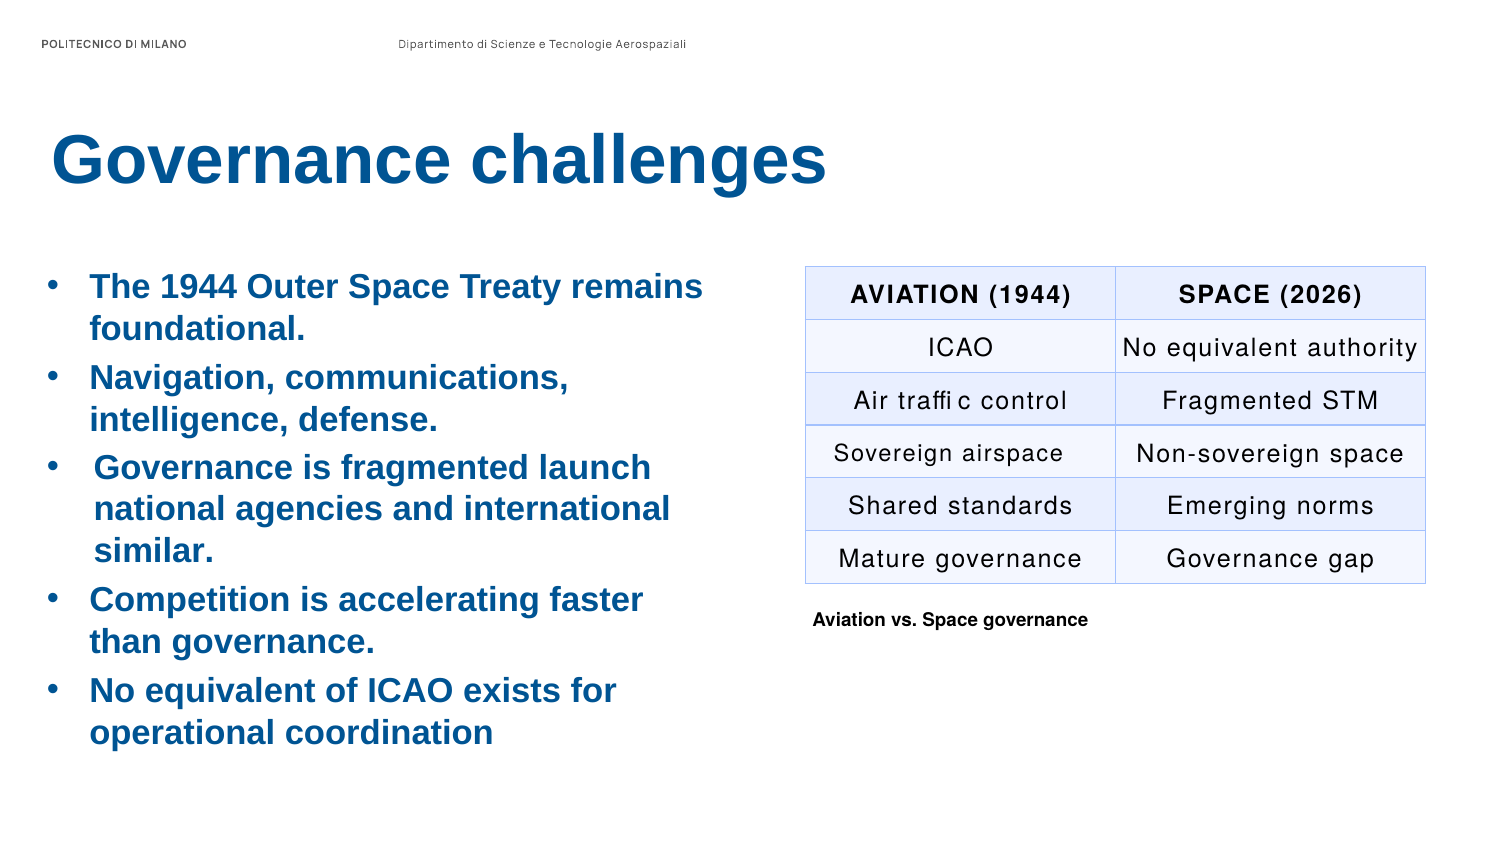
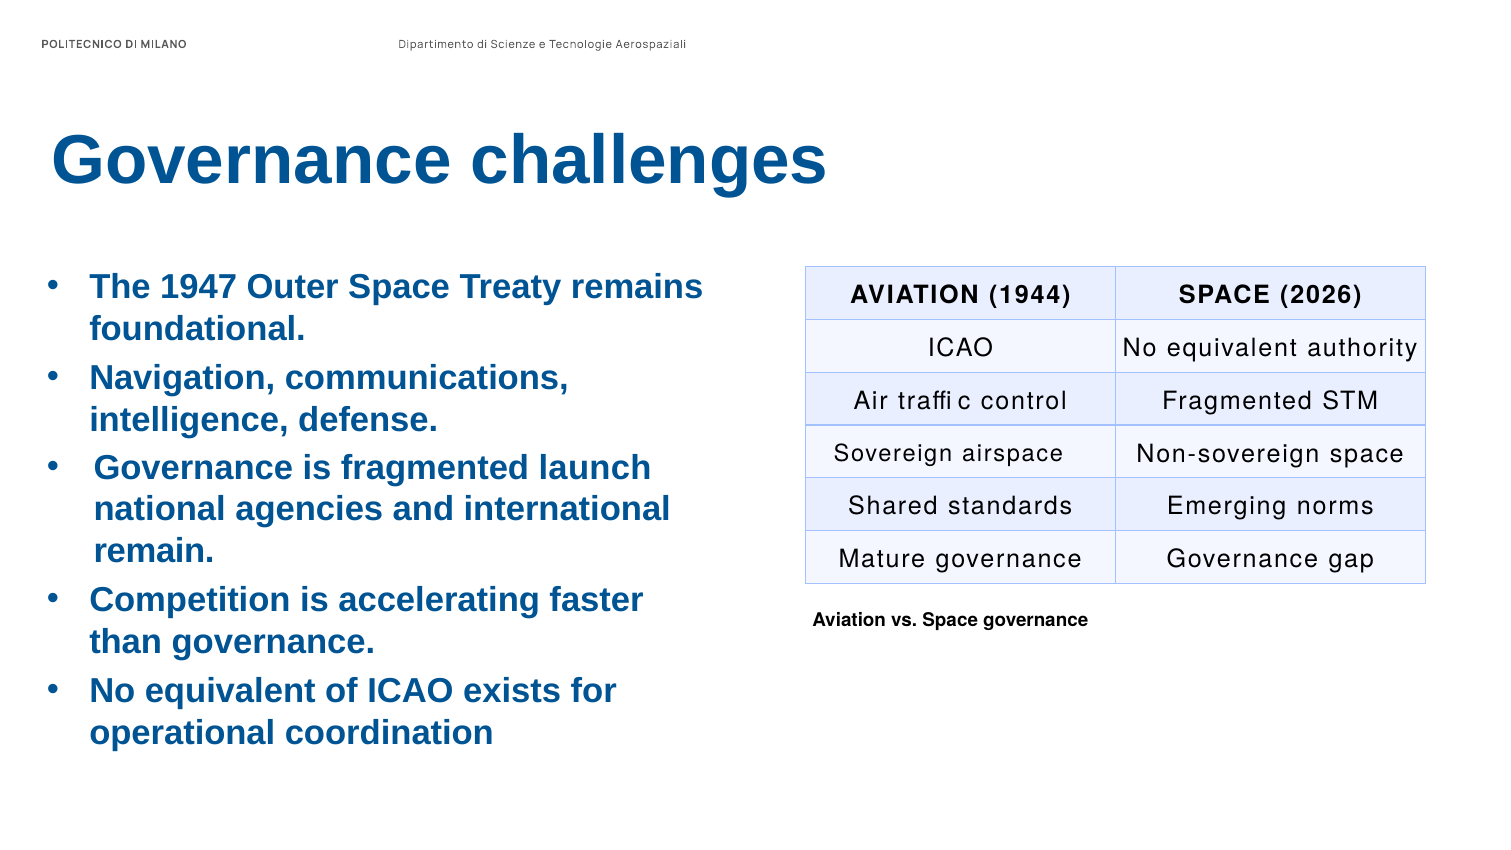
The 1944: 1944 -> 1947 (199, 287)
similar: similar -> remain (154, 551)
